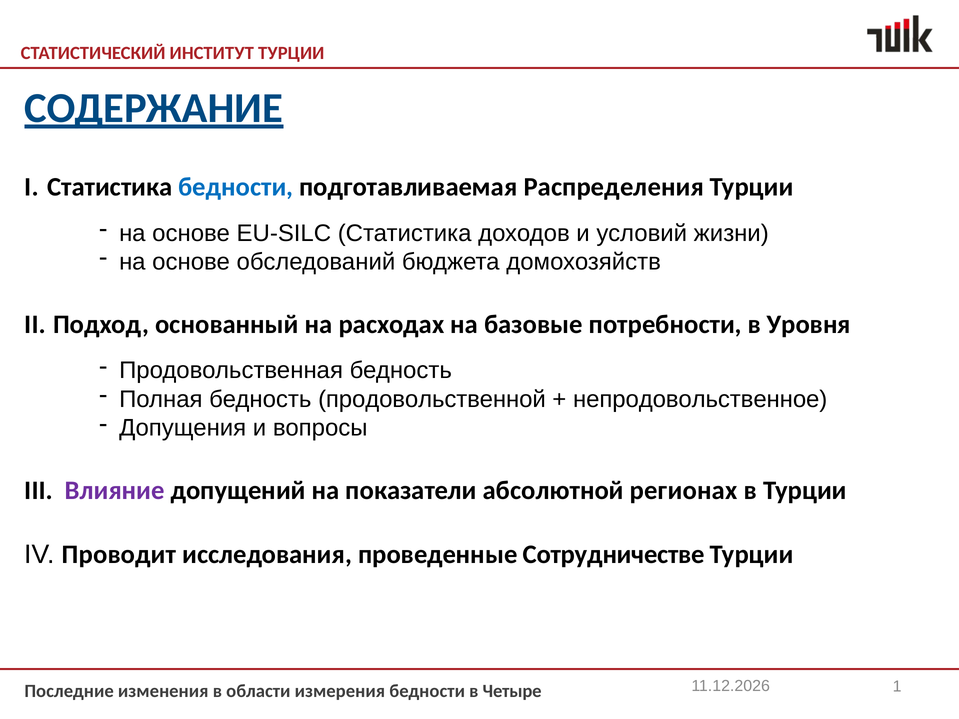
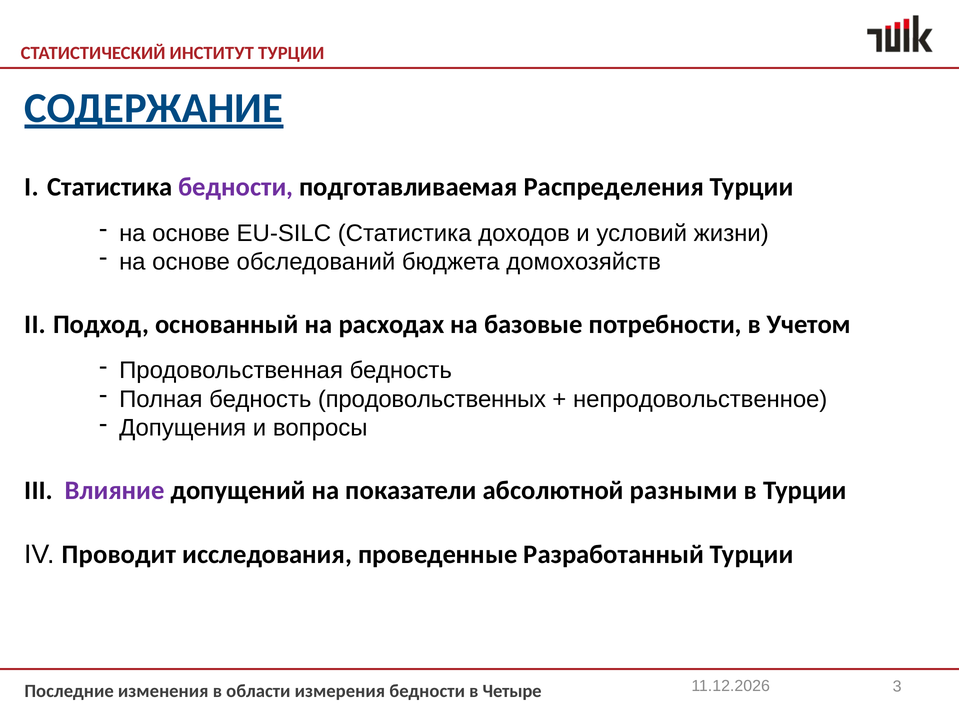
бедности colour: blue -> purple (236, 187)
Уровня: Уровня -> Учетом (809, 325)
продовольственной: продовольственной -> продовольственных (432, 399)
регионах: регионах -> разными (684, 491)
Сотрудничестве: Сотрудничестве -> Разработанный (614, 555)
1: 1 -> 3 (897, 687)
